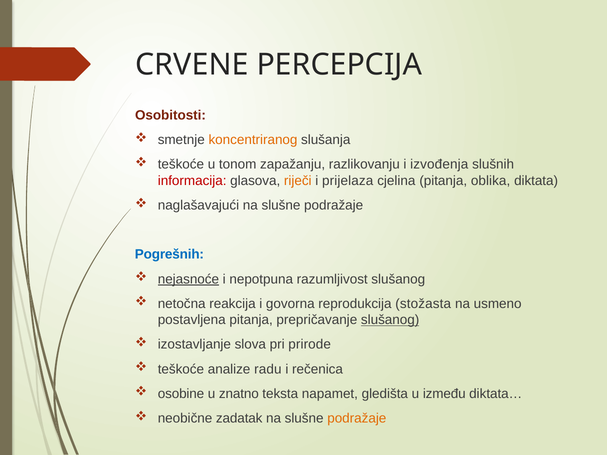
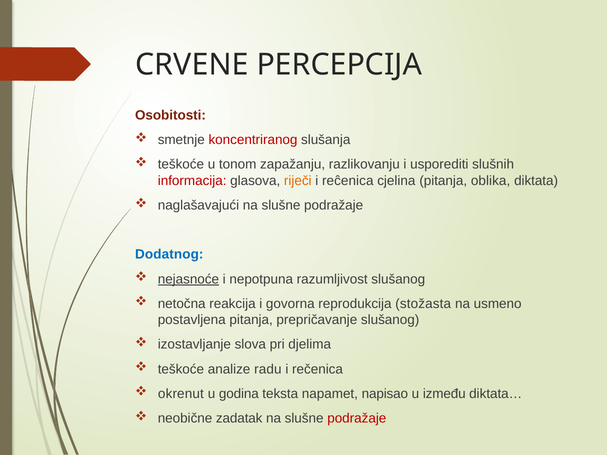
koncentriranog colour: orange -> red (253, 140)
izvođenja: izvođenja -> usporediti (439, 165)
prijelaza: prijelaza -> reĉenica (348, 181)
Pogrešnih: Pogrešnih -> Dodatnog (169, 255)
slušanog underline: present -> none (390, 320)
prirode: prirode -> djelima (310, 345)
osobine: osobine -> okrenut (181, 394)
znatno: znatno -> godina (239, 394)
gledišta: gledišta -> napisao (385, 394)
podražaje colour: orange -> red (357, 419)
